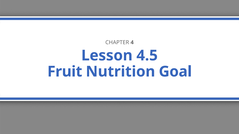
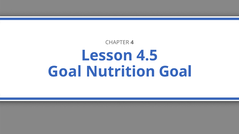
Fruit: Fruit -> Goal (65, 72)
